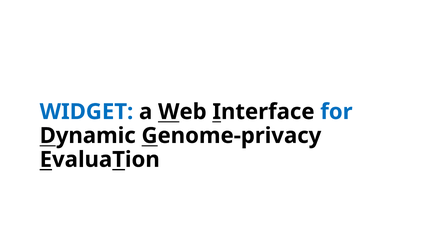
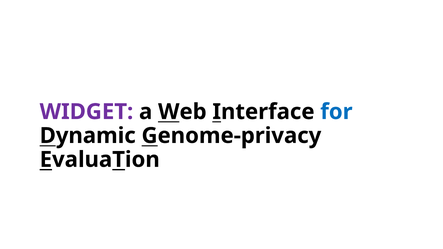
WIDGET colour: blue -> purple (86, 112)
